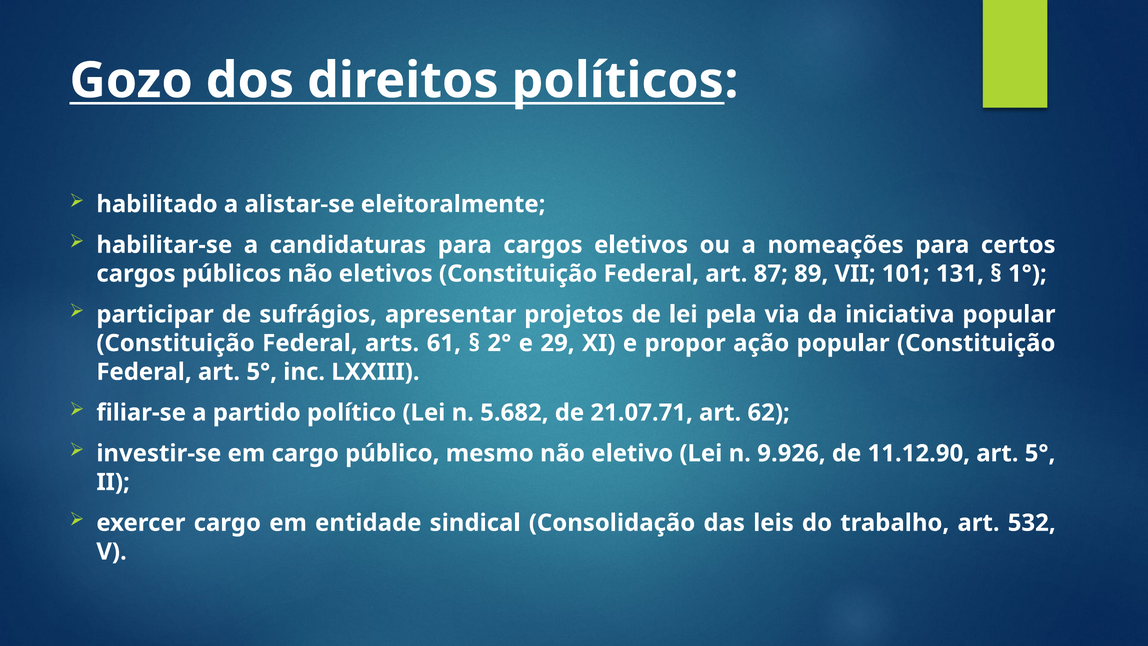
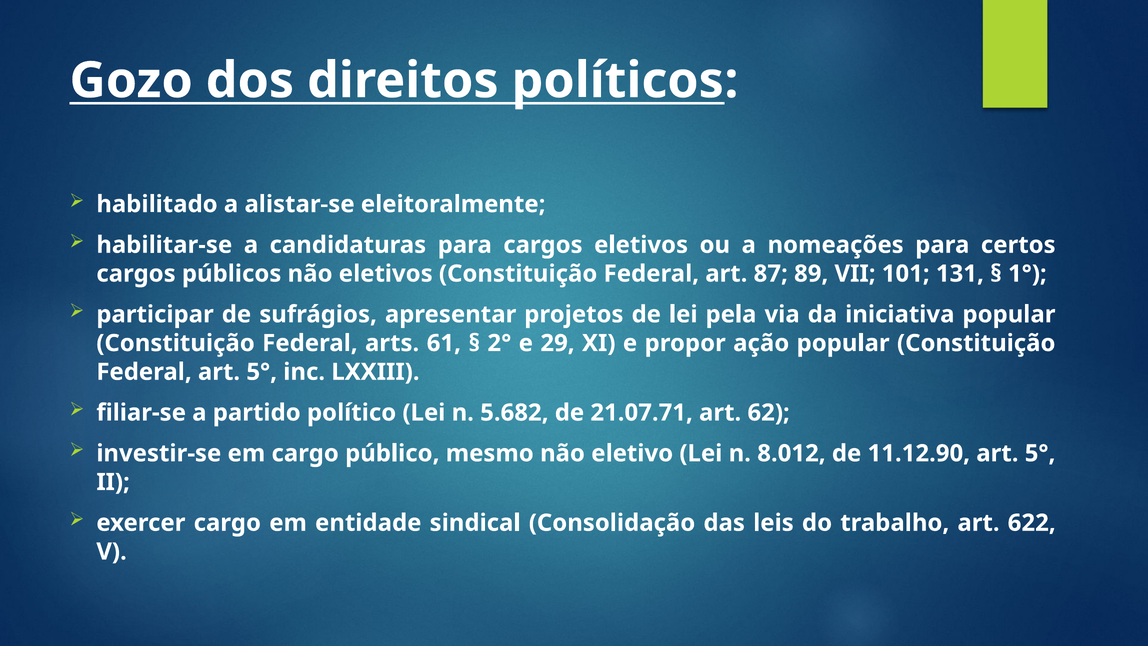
9.926: 9.926 -> 8.012 (791, 453)
532: 532 -> 622 (1032, 523)
